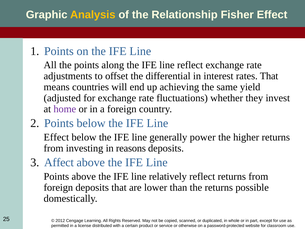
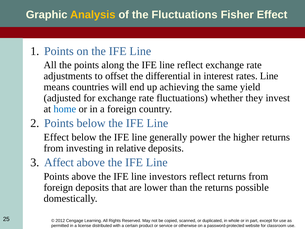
the Relationship: Relationship -> Fluctuations (185, 15)
rates That: That -> Line (269, 76)
home colour: purple -> blue (65, 109)
reasons: reasons -> relative (131, 148)
relatively: relatively -> investors (168, 176)
